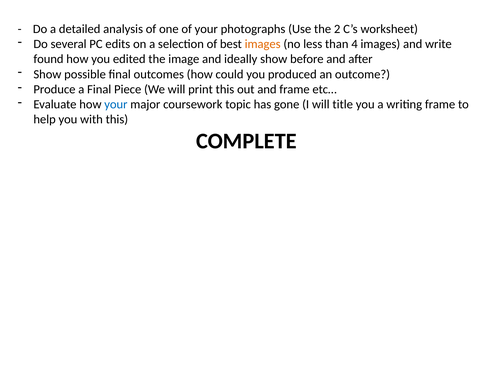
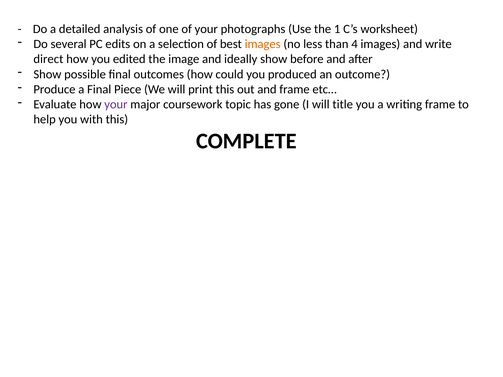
2: 2 -> 1 (337, 29)
found: found -> direct (48, 59)
your colour: blue -> purple (116, 104)
